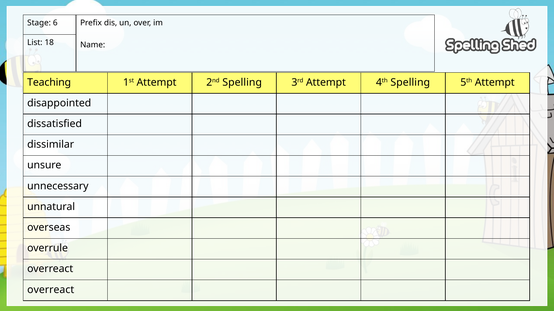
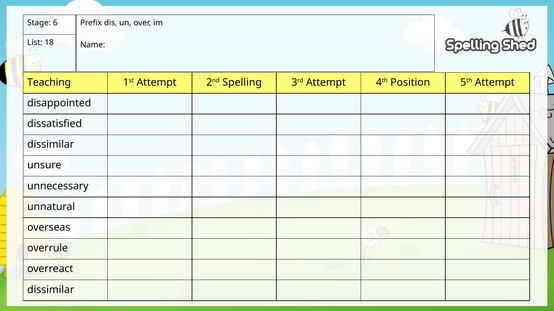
4th Spelling: Spelling -> Position (410, 82)
overreact: overreact -> dissimilar (51, 290)
